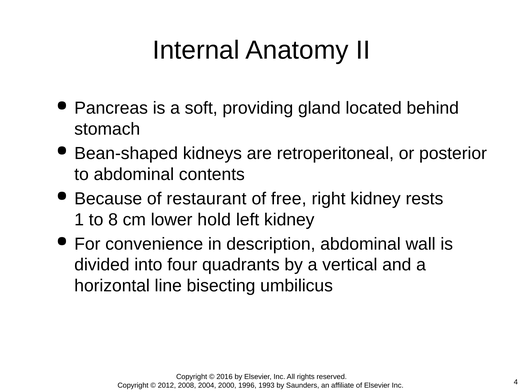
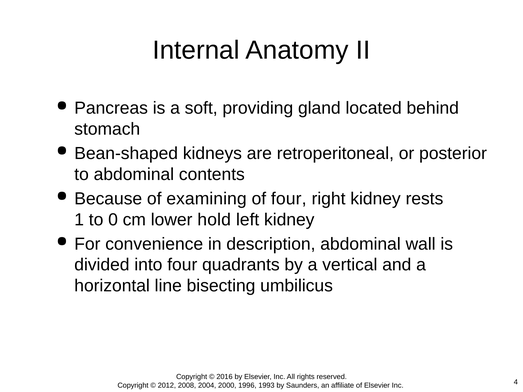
restaurant: restaurant -> examining (207, 199)
of free: free -> four (289, 199)
8: 8 -> 0 (113, 220)
